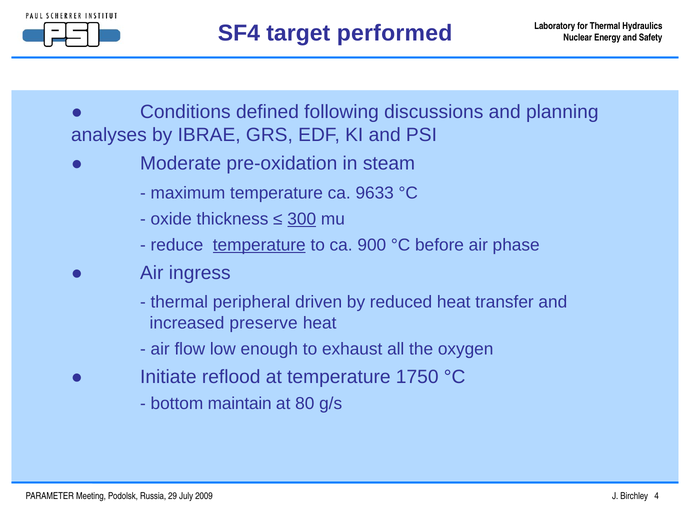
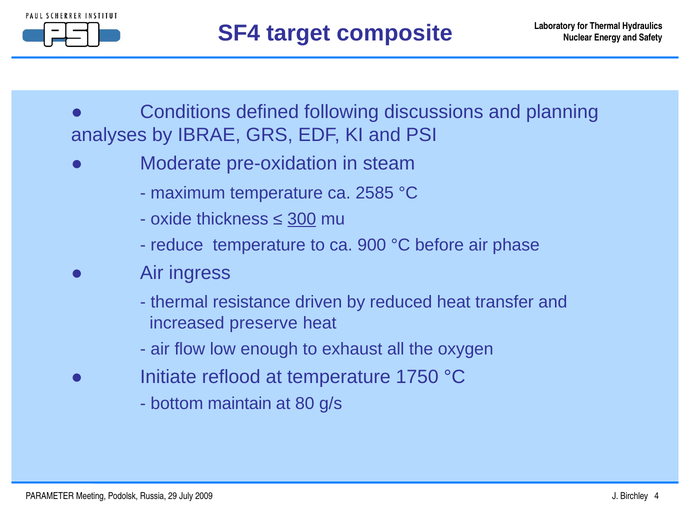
performed: performed -> composite (395, 33)
9633: 9633 -> 2585 (375, 193)
temperature underline: present -> none (259, 245)
peripheral: peripheral -> resistance (252, 302)
